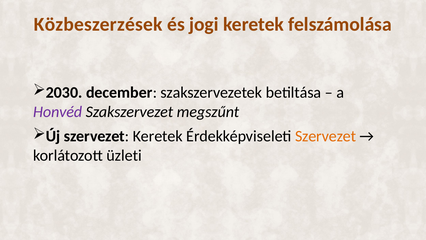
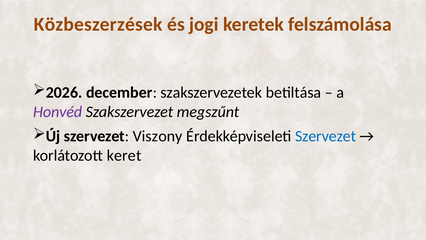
2030: 2030 -> 2026 (64, 92)
szervezet Keretek: Keretek -> Viszony (158, 136)
Szervezet colour: orange -> blue (326, 136)
üzleti: üzleti -> keret (124, 155)
